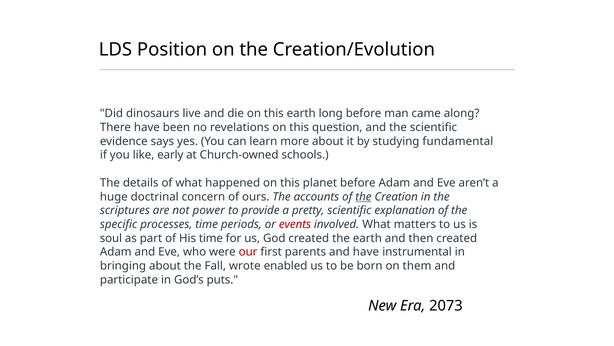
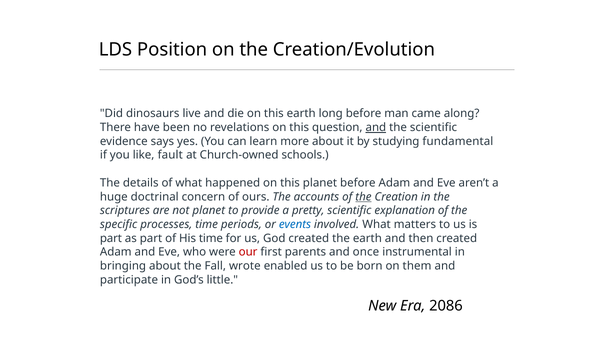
and underline: none -> present (376, 127)
early: early -> fault (170, 155)
not power: power -> planet (209, 210)
events colour: red -> blue (295, 224)
soul: soul -> part (111, 238)
and have: have -> once (366, 252)
puts: puts -> little (222, 279)
2073: 2073 -> 2086 (446, 305)
